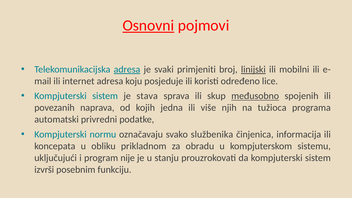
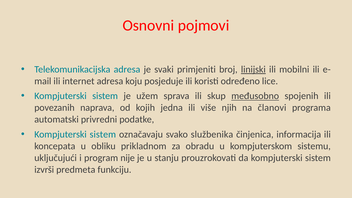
Osnovni underline: present -> none (148, 26)
adresa underline: present -> none (127, 69)
stava: stava -> užem (147, 96)
tužioca: tužioca -> članovi (272, 108)
normu: normu -> sistem (103, 134)
posebnim: posebnim -> predmeta (76, 170)
